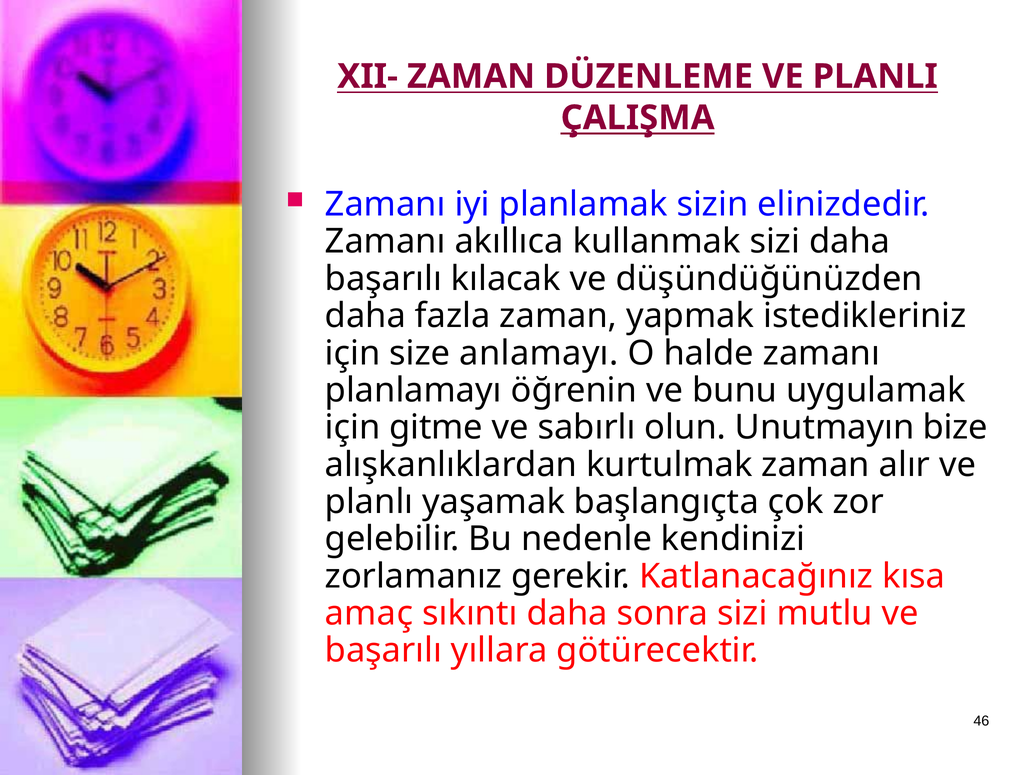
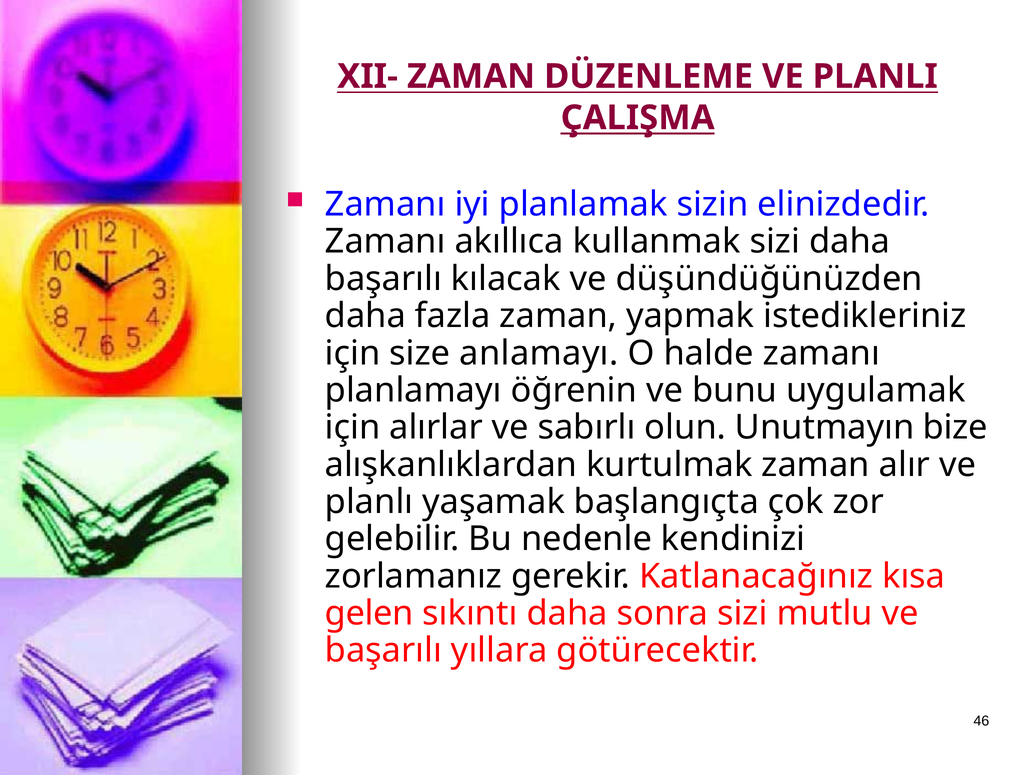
gitme: gitme -> alırlar (436, 428)
amaç: amaç -> gelen (369, 614)
